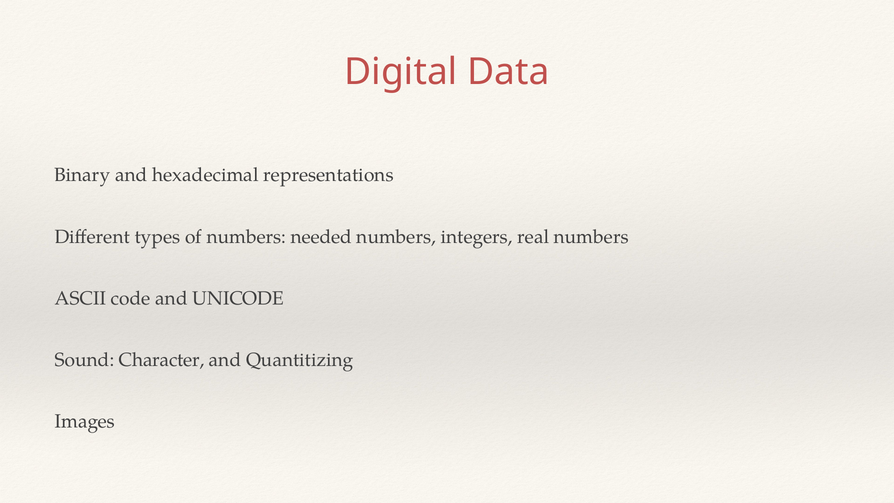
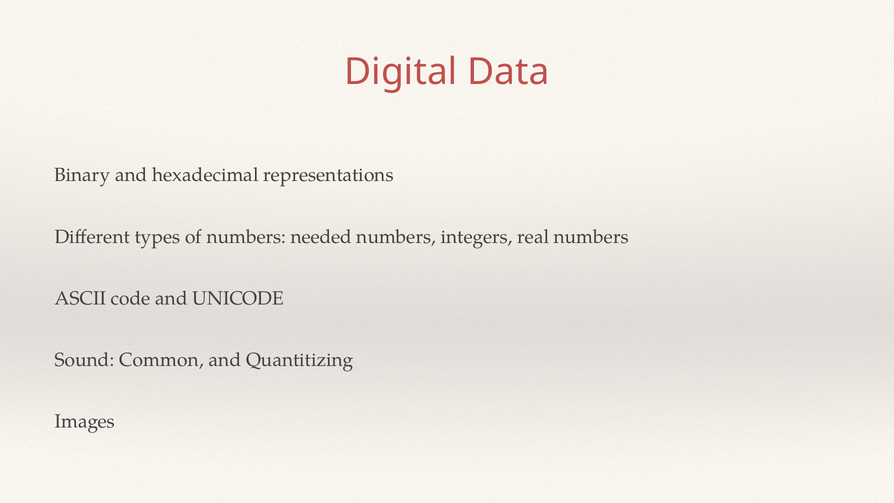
Character: Character -> Common (162, 360)
